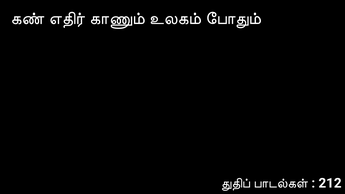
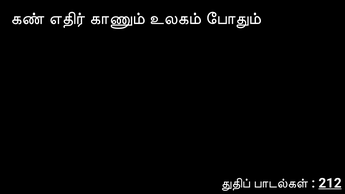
212 underline: none -> present (330, 183)
